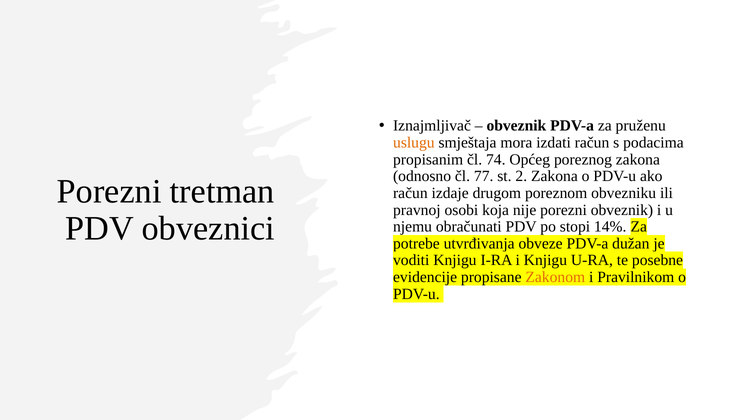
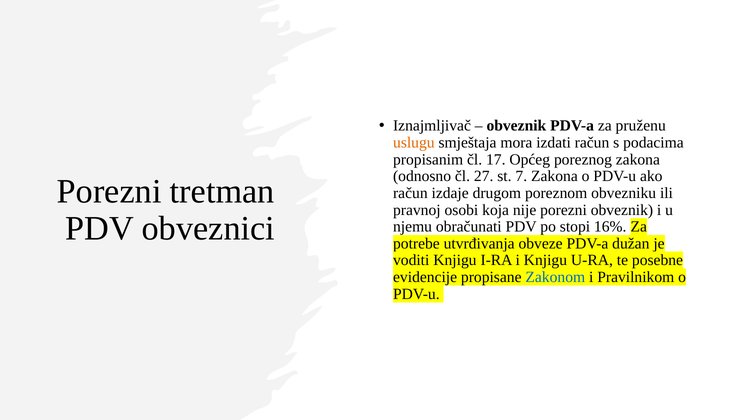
74: 74 -> 17 (496, 159)
77: 77 -> 27 (484, 176)
2: 2 -> 7 (521, 176)
14%: 14% -> 16% (610, 227)
Zakonom colour: orange -> blue (555, 277)
